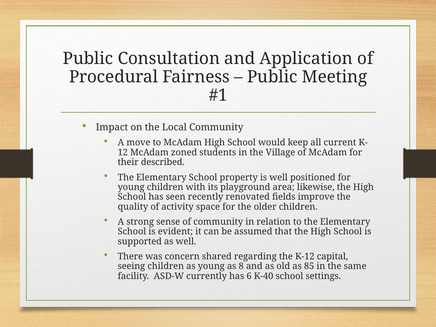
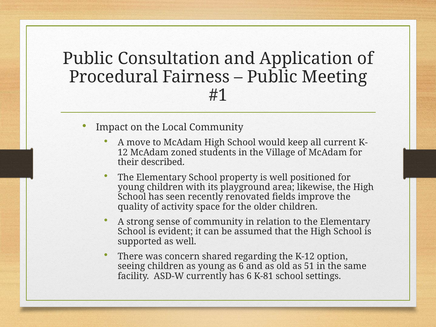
capital: capital -> option (332, 257)
as 8: 8 -> 6 (241, 266)
85: 85 -> 51 (309, 266)
K-40: K-40 -> K-81 (264, 276)
